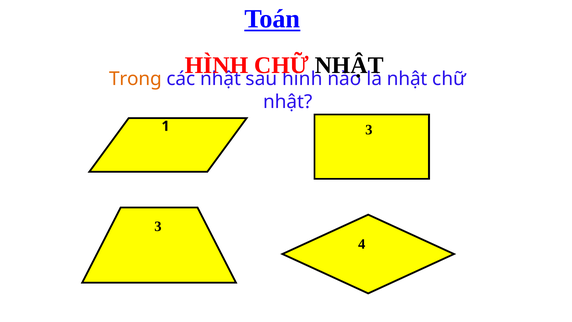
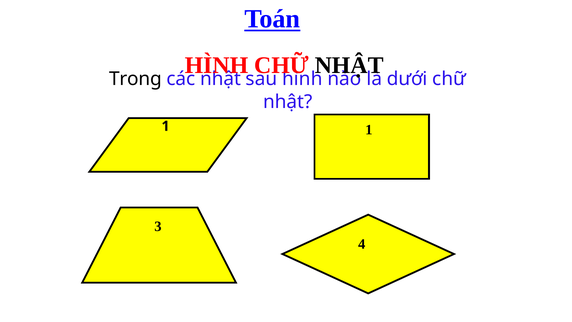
Trong colour: orange -> black (135, 79)
là nhật: nhật -> dưới (407, 79)
1 3: 3 -> 1 (369, 130)
